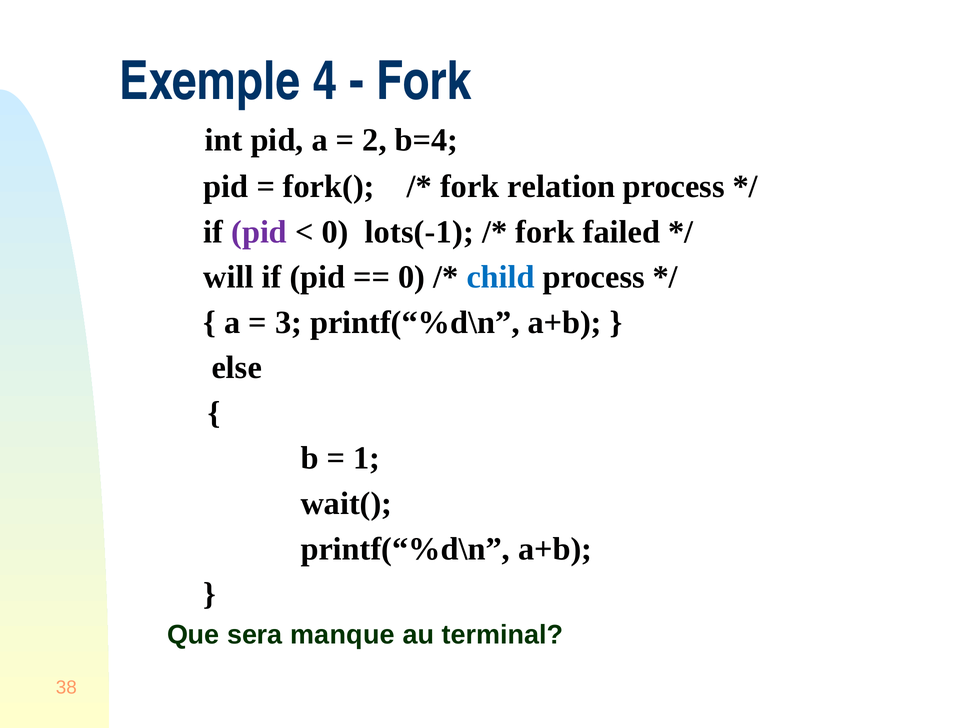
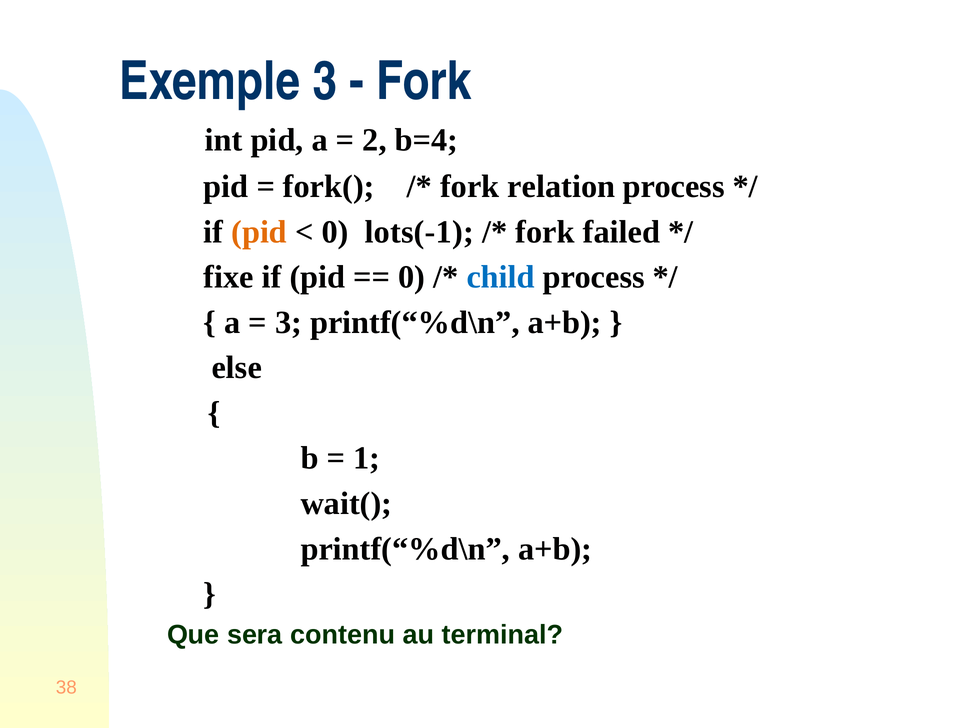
Exemple 4: 4 -> 3 (325, 81)
pid colour: purple -> orange (259, 232)
will: will -> fixe (229, 277)
manque: manque -> contenu (343, 635)
